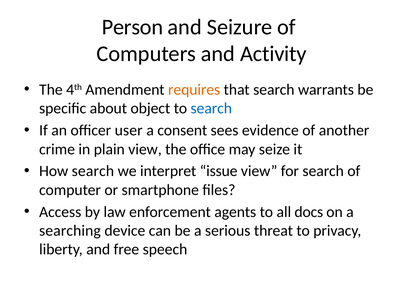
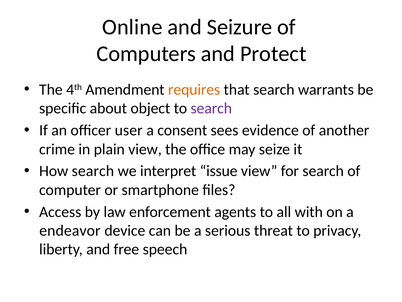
Person: Person -> Online (132, 27)
Activity: Activity -> Protect (273, 54)
search colour: blue -> purple (211, 108)
docs: docs -> with (309, 212)
searching: searching -> endeavor (70, 230)
